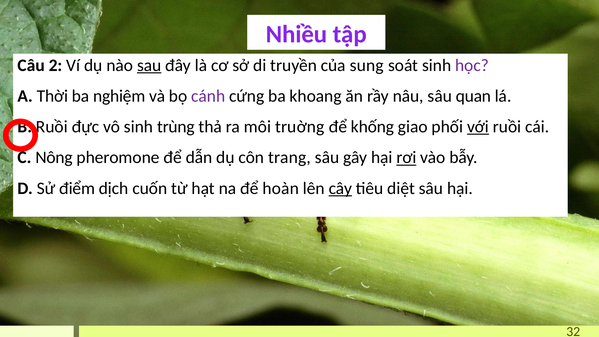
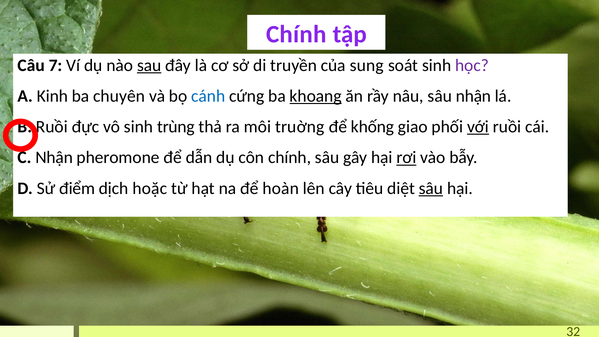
Nhiều: Nhiều -> Chính (296, 34)
2: 2 -> 7 (56, 65)
Thời: Thời -> Kinh (52, 96)
nghiệm: nghiệm -> chuyên (119, 96)
cánh colour: purple -> blue (208, 96)
khoang underline: none -> present (316, 96)
sâu quan: quan -> nhận (473, 96)
Nông: Nông -> Nhận (54, 157)
côn trang: trang -> chính (290, 157)
cuốn: cuốn -> hoặc (150, 188)
cây underline: present -> none (340, 188)
sâu underline: none -> present (431, 188)
